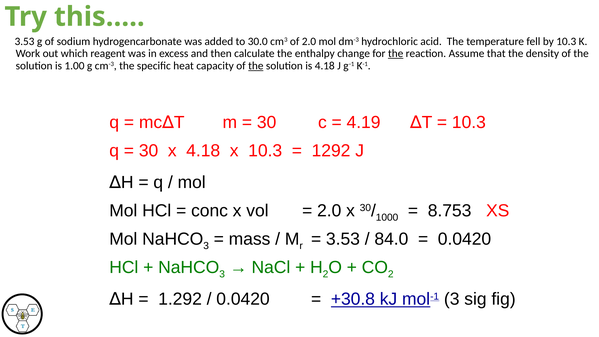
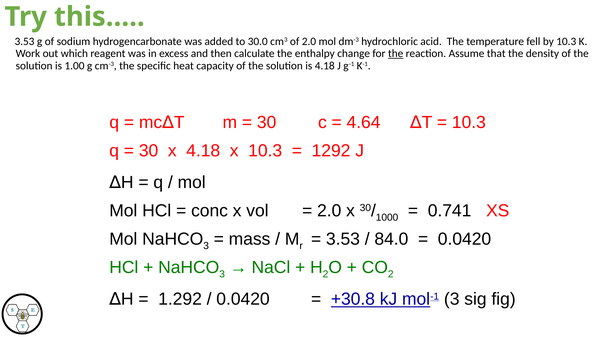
the underline: present -> none (256, 66)
4.19: 4.19 -> 4.64 (364, 122)
8.753: 8.753 -> 0.741 (450, 211)
